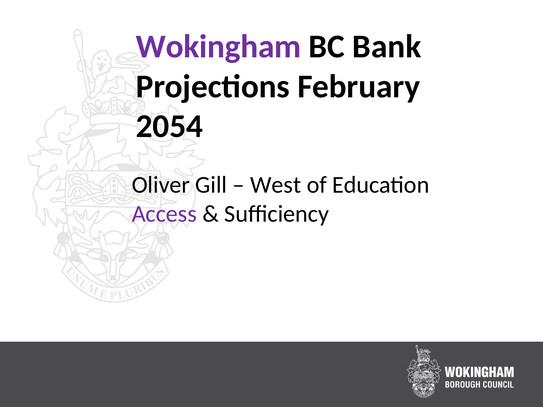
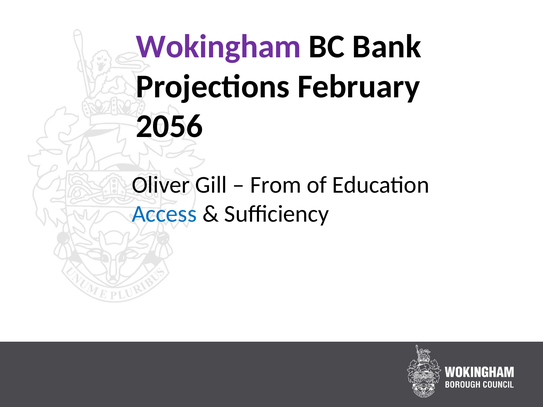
2054: 2054 -> 2056 (169, 126)
West: West -> From (276, 185)
Access colour: purple -> blue (164, 214)
